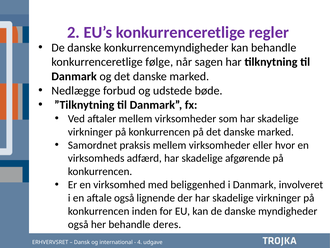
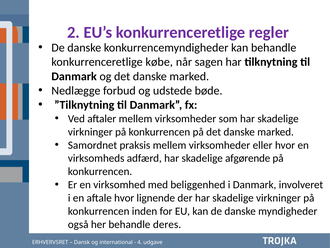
følge: følge -> købe (159, 62)
aftale også: også -> hvor (124, 198)
